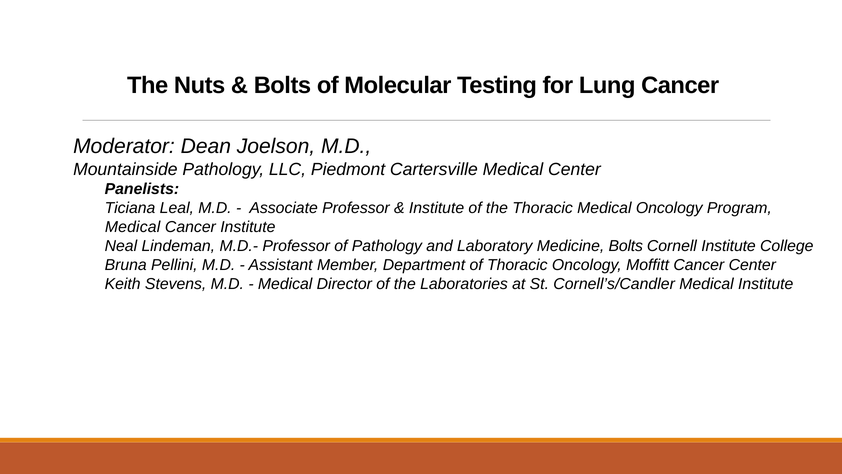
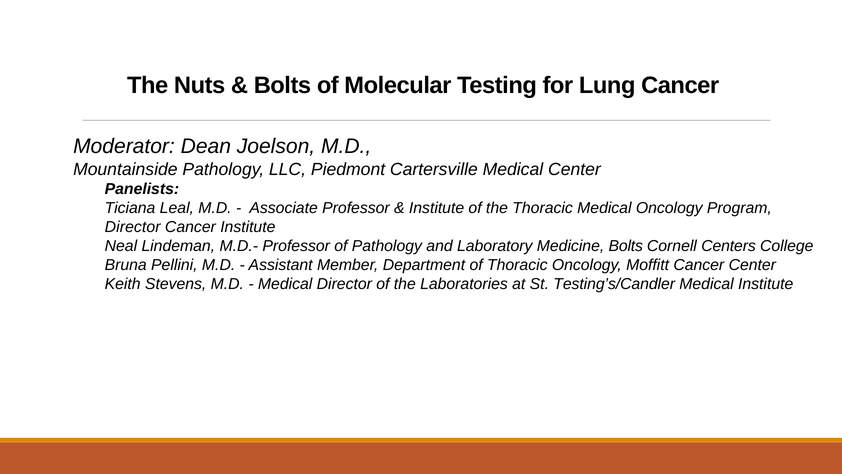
Medical: Medical -> Director (133, 227)
Cornell Institute: Institute -> Centers (729, 246)
Cornell’s/Candler: Cornell’s/Candler -> Testing’s/Candler (614, 284)
